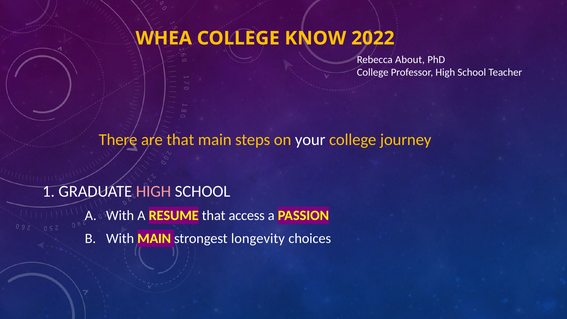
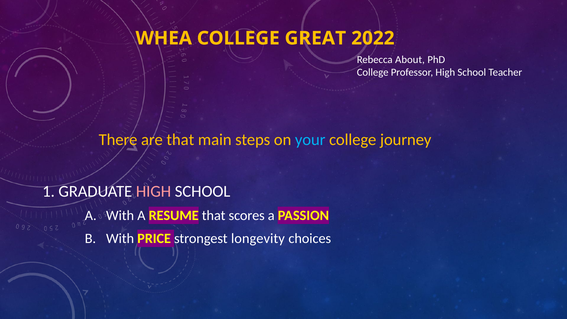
KNOW: KNOW -> GREAT (315, 38)
your colour: white -> light blue (310, 140)
access: access -> scores (247, 216)
With MAIN: MAIN -> PRICE (154, 238)
